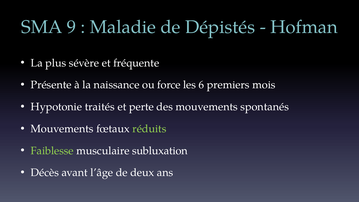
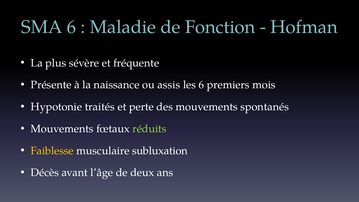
SMA 9: 9 -> 6 (72, 27)
Dépistés: Dépistés -> Fonction (220, 27)
force: force -> assis (169, 85)
Faiblesse colour: light green -> yellow (52, 151)
